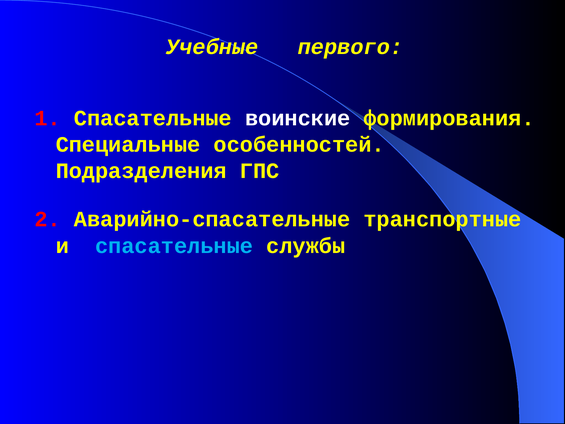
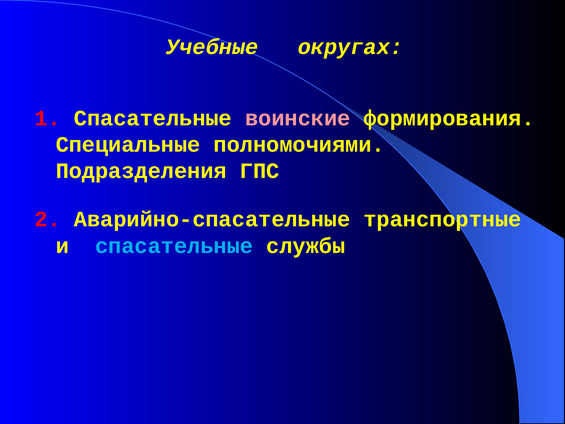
первого: первого -> округах (350, 47)
воинские colour: white -> pink (298, 118)
особенностей: особенностей -> полномочиями (299, 144)
